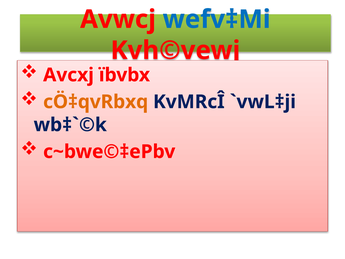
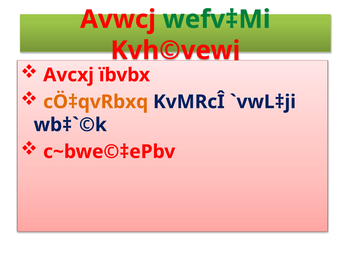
wefv‡Mi colour: blue -> green (217, 19)
